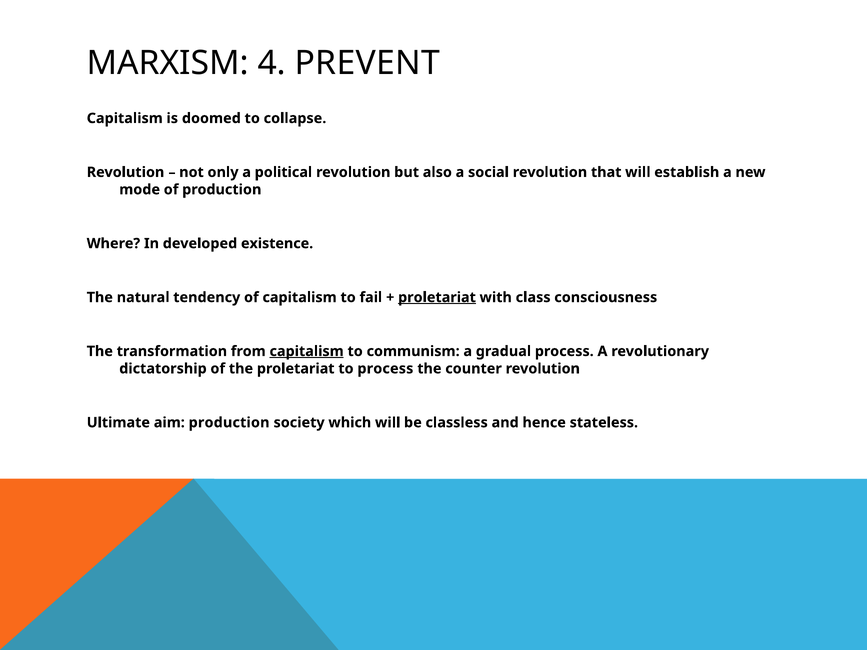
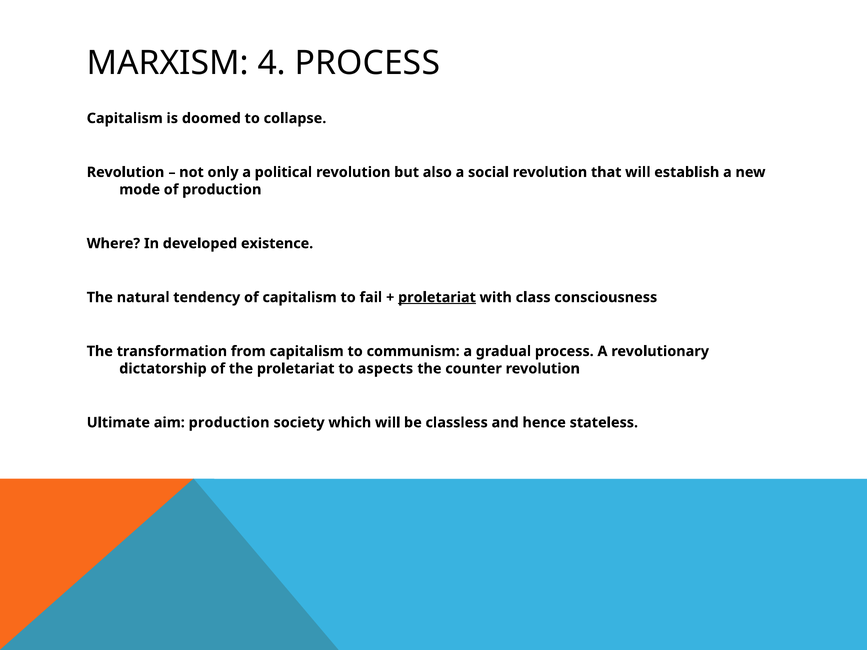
4 PREVENT: PREVENT -> PROCESS (367, 63)
capitalism underline: present -> none (307, 351)
to process: process -> aspects (385, 369)
